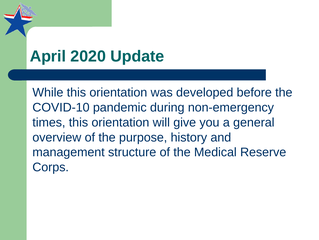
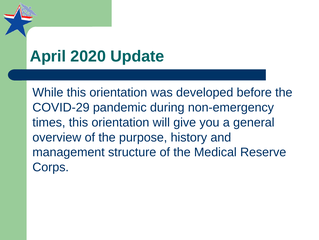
COVID-10: COVID-10 -> COVID-29 (61, 107)
